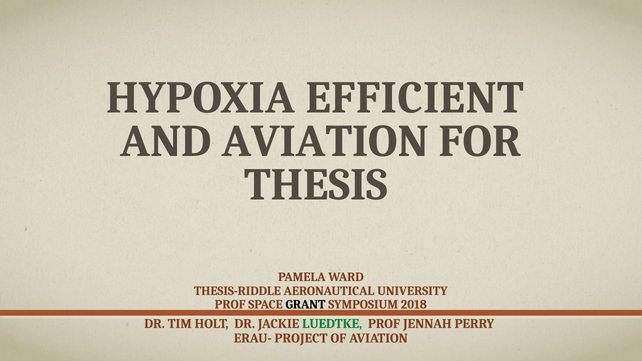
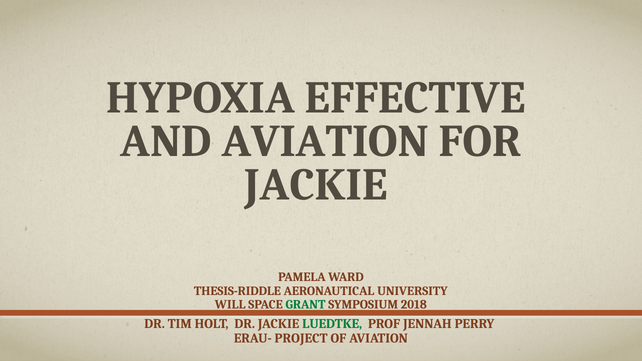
EFFICIENT: EFFICIENT -> EFFECTIVE (415, 98)
THESIS: THESIS -> JACKIE (316, 185)
PROF: PROF -> WILL (230, 305)
GRANT colour: black -> green (306, 305)
